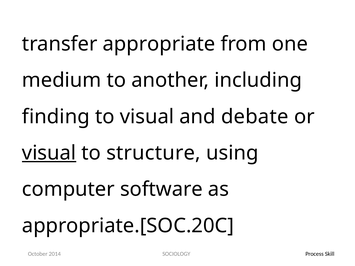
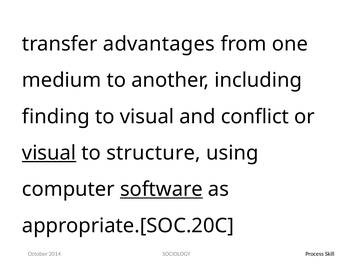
appropriate: appropriate -> advantages (159, 44)
debate: debate -> conflict (255, 117)
software underline: none -> present (161, 189)
